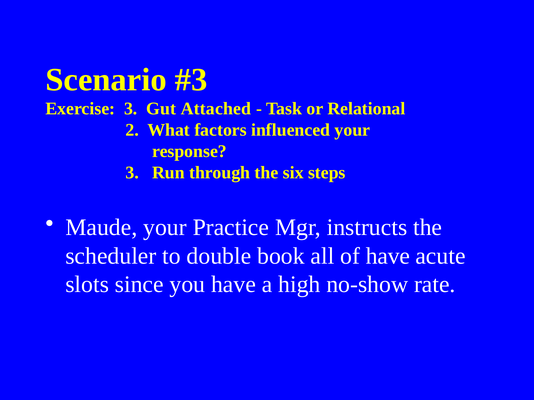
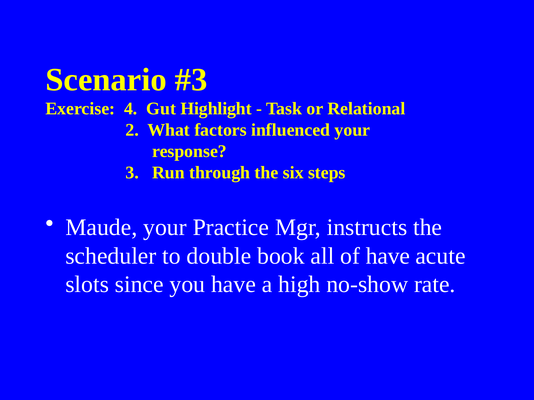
Exercise 3: 3 -> 4 (131, 109)
Attached: Attached -> Highlight (216, 109)
